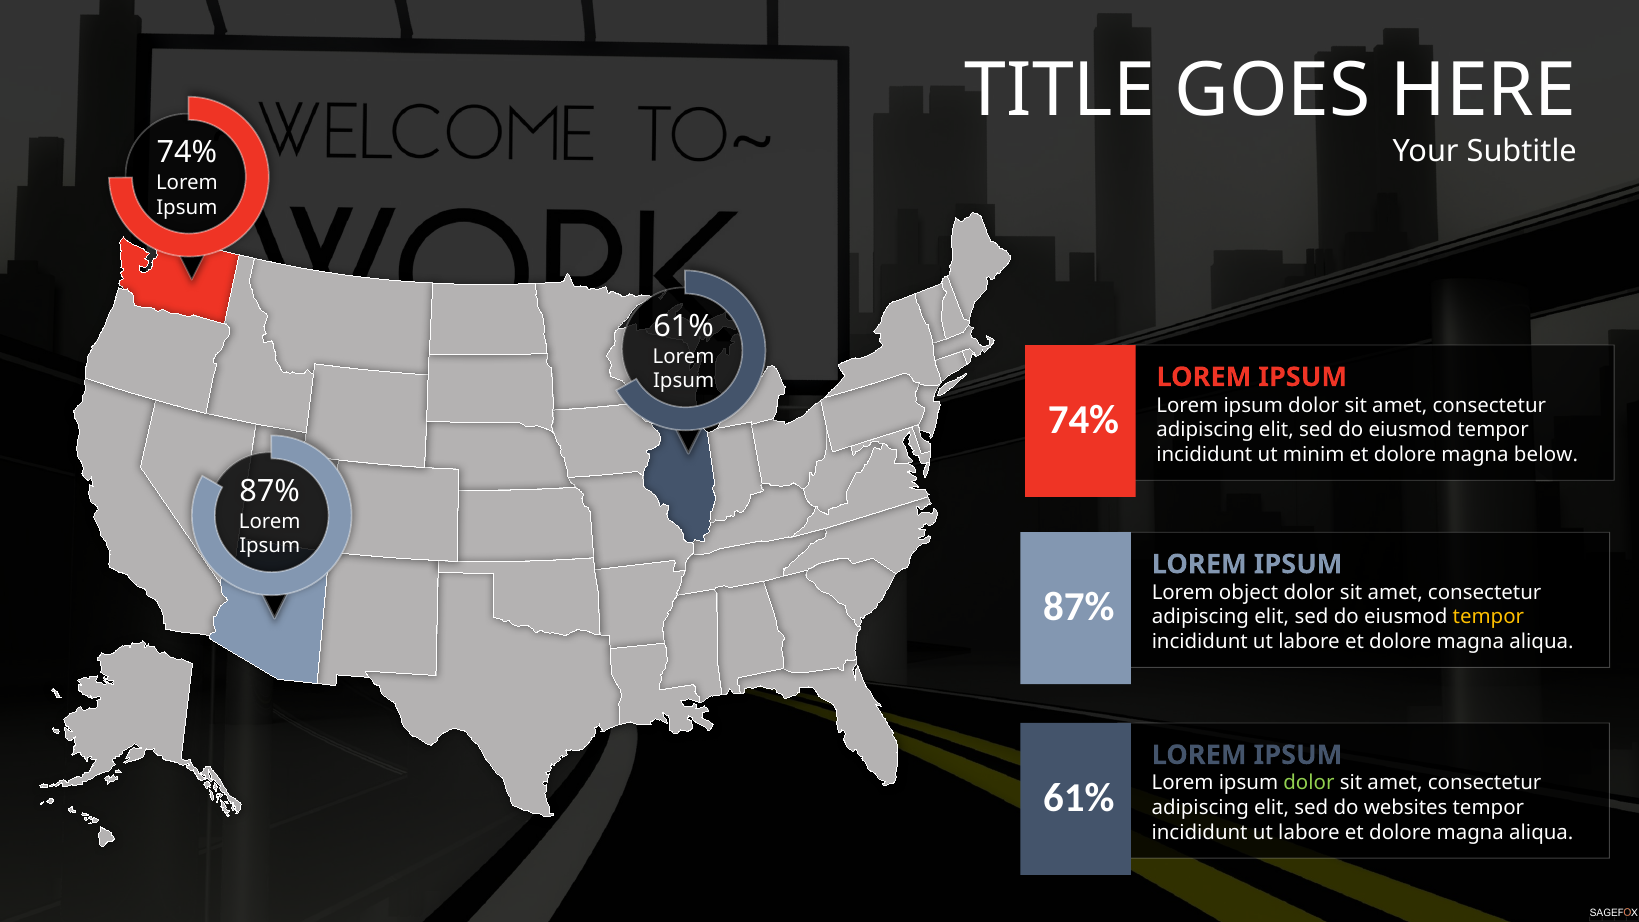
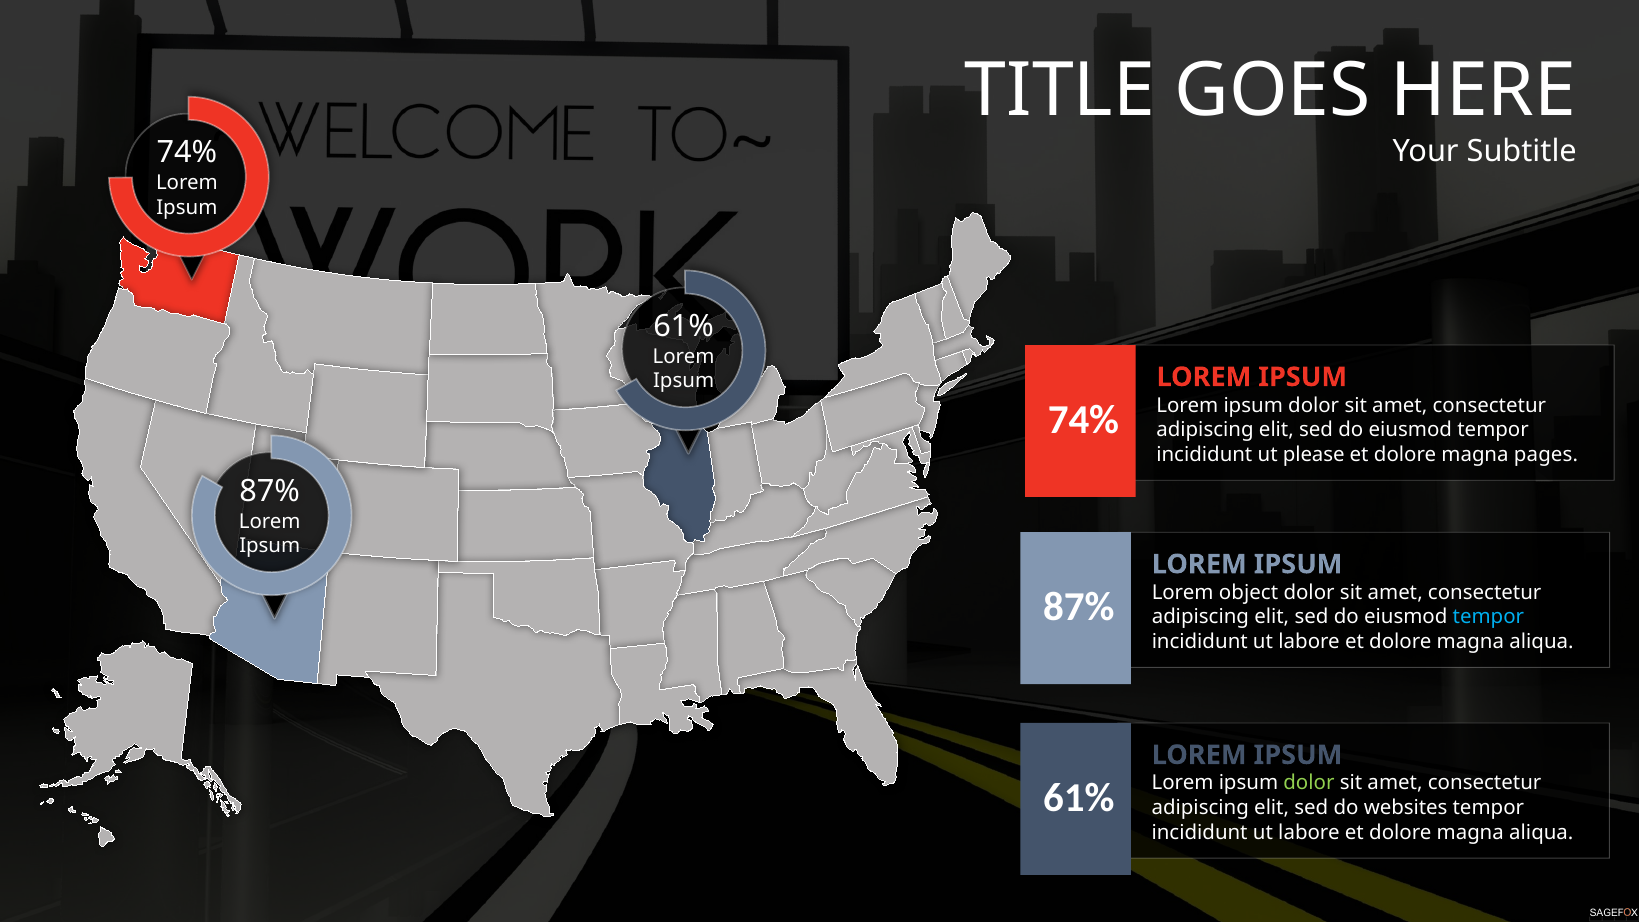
minim: minim -> please (1314, 454)
below: below -> pages (1546, 454)
tempor colour: yellow -> light blue (1488, 617)
